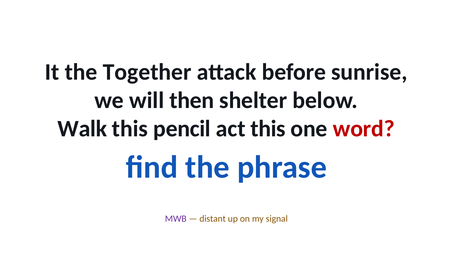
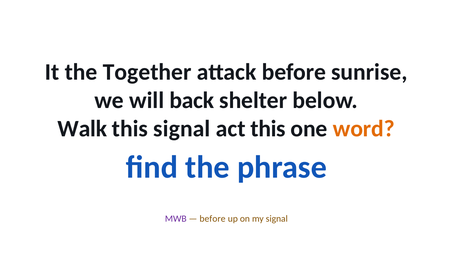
then: then -> back (192, 100)
this pencil: pencil -> signal (182, 128)
word colour: red -> orange (364, 128)
distant: distant -> before (213, 219)
